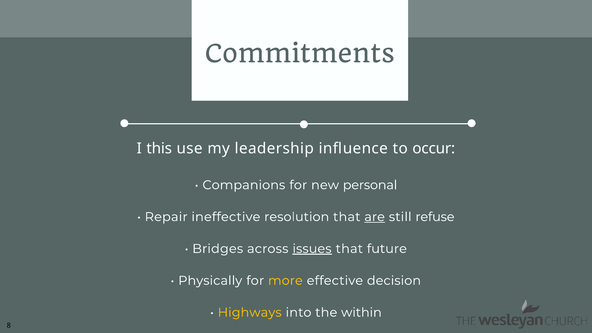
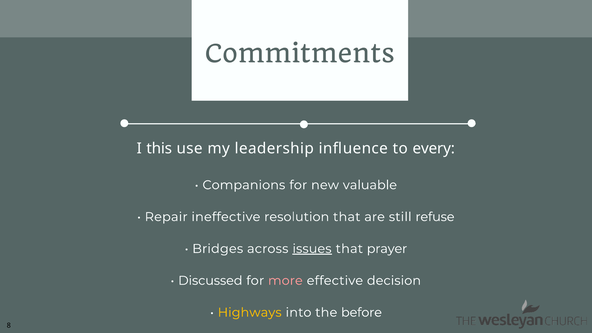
occur: occur -> every (434, 148)
personal: personal -> valuable (370, 185)
are underline: present -> none (375, 217)
future: future -> prayer (387, 249)
Physically: Physically -> Discussed (210, 281)
more colour: yellow -> pink (285, 281)
within: within -> before (361, 312)
